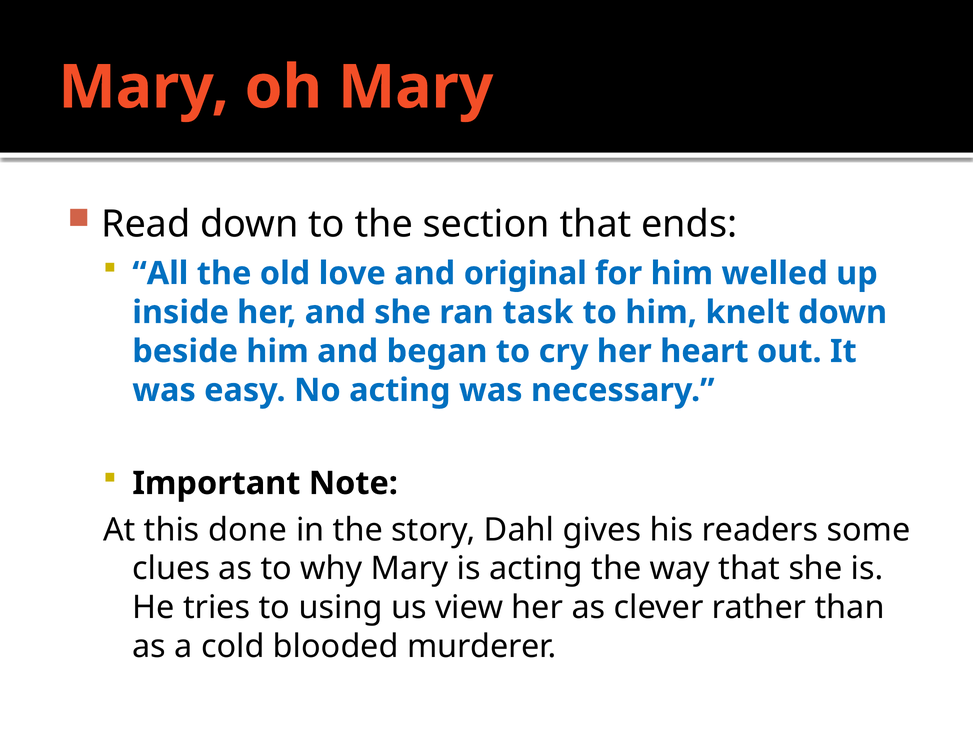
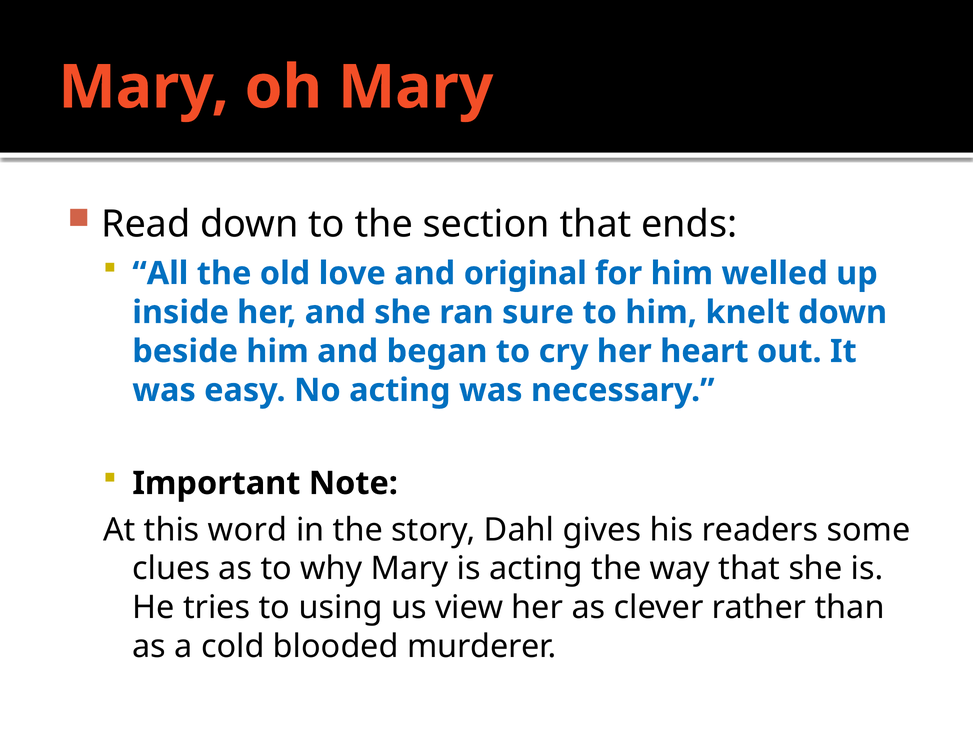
task: task -> sure (538, 312)
done: done -> word (248, 530)
